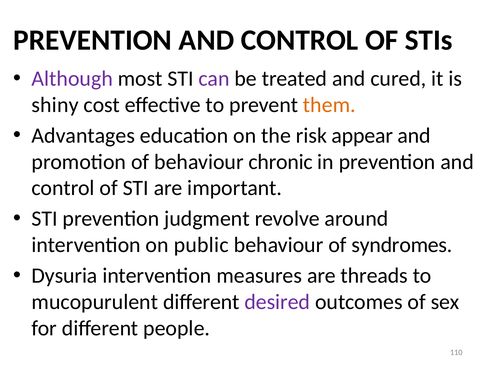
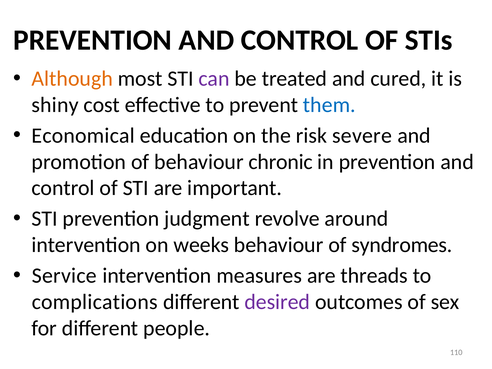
Although colour: purple -> orange (72, 79)
them colour: orange -> blue (329, 105)
Advantages: Advantages -> Economical (83, 136)
appear: appear -> severe (362, 136)
public: public -> weeks (201, 245)
Dysuria: Dysuria -> Service (64, 276)
mucopurulent: mucopurulent -> complications (95, 302)
